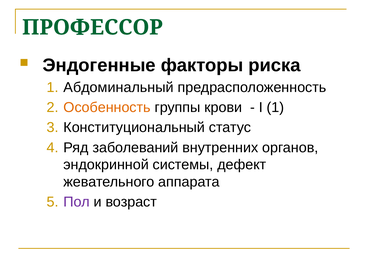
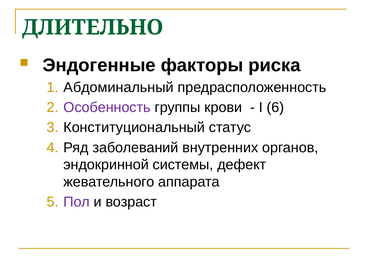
ПРОФЕССОР: ПРОФЕССОР -> ДЛИТЕЛЬНО (93, 27)
Особенность colour: orange -> purple (107, 107)
I 1: 1 -> 6 (275, 107)
